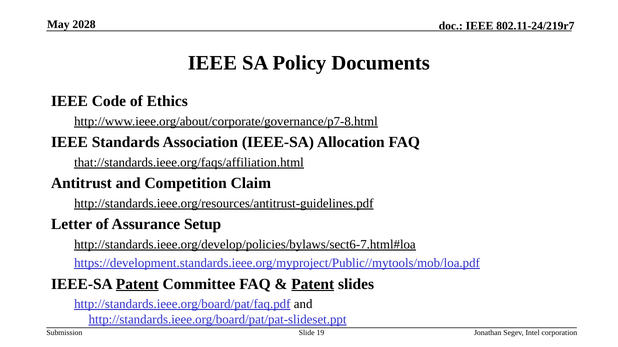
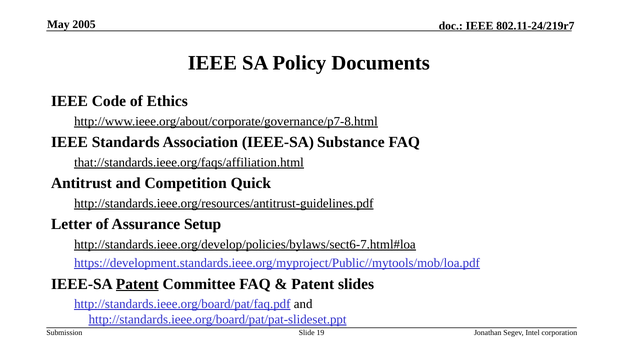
2028: 2028 -> 2005 (84, 25)
Allocation: Allocation -> Substance (351, 143)
Claim: Claim -> Quick (251, 184)
Patent underline: present -> none (313, 284)
